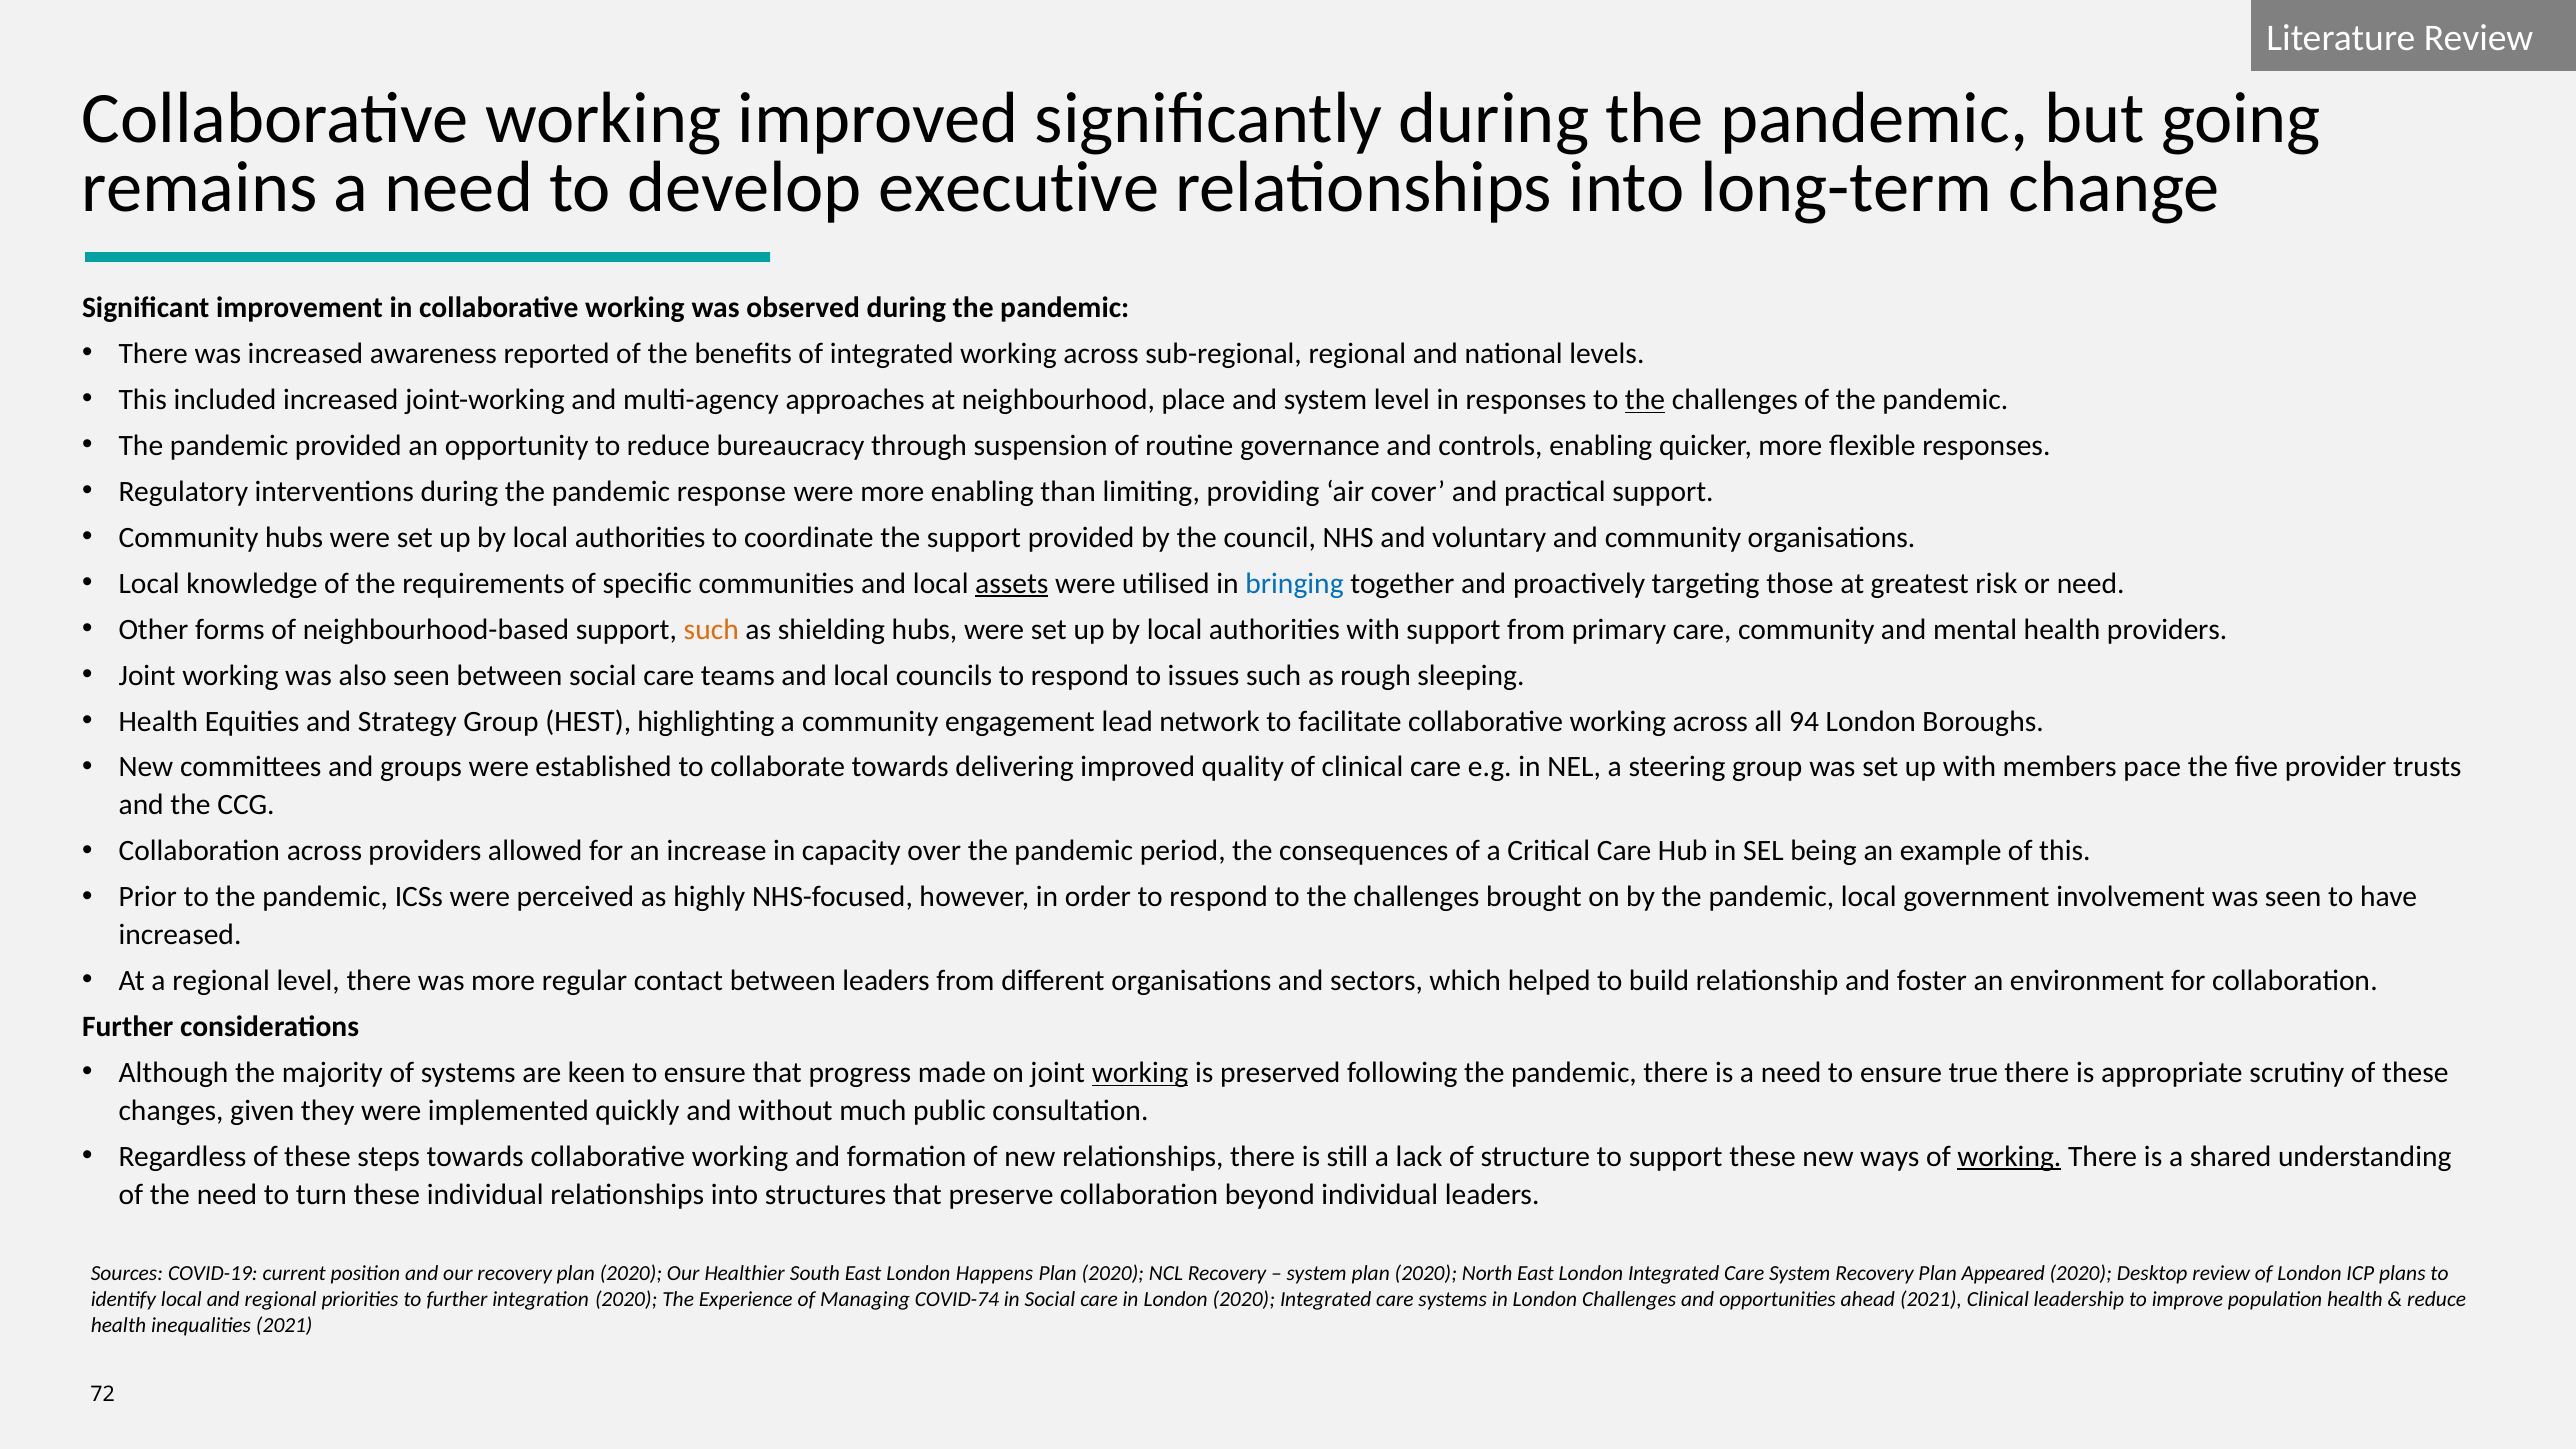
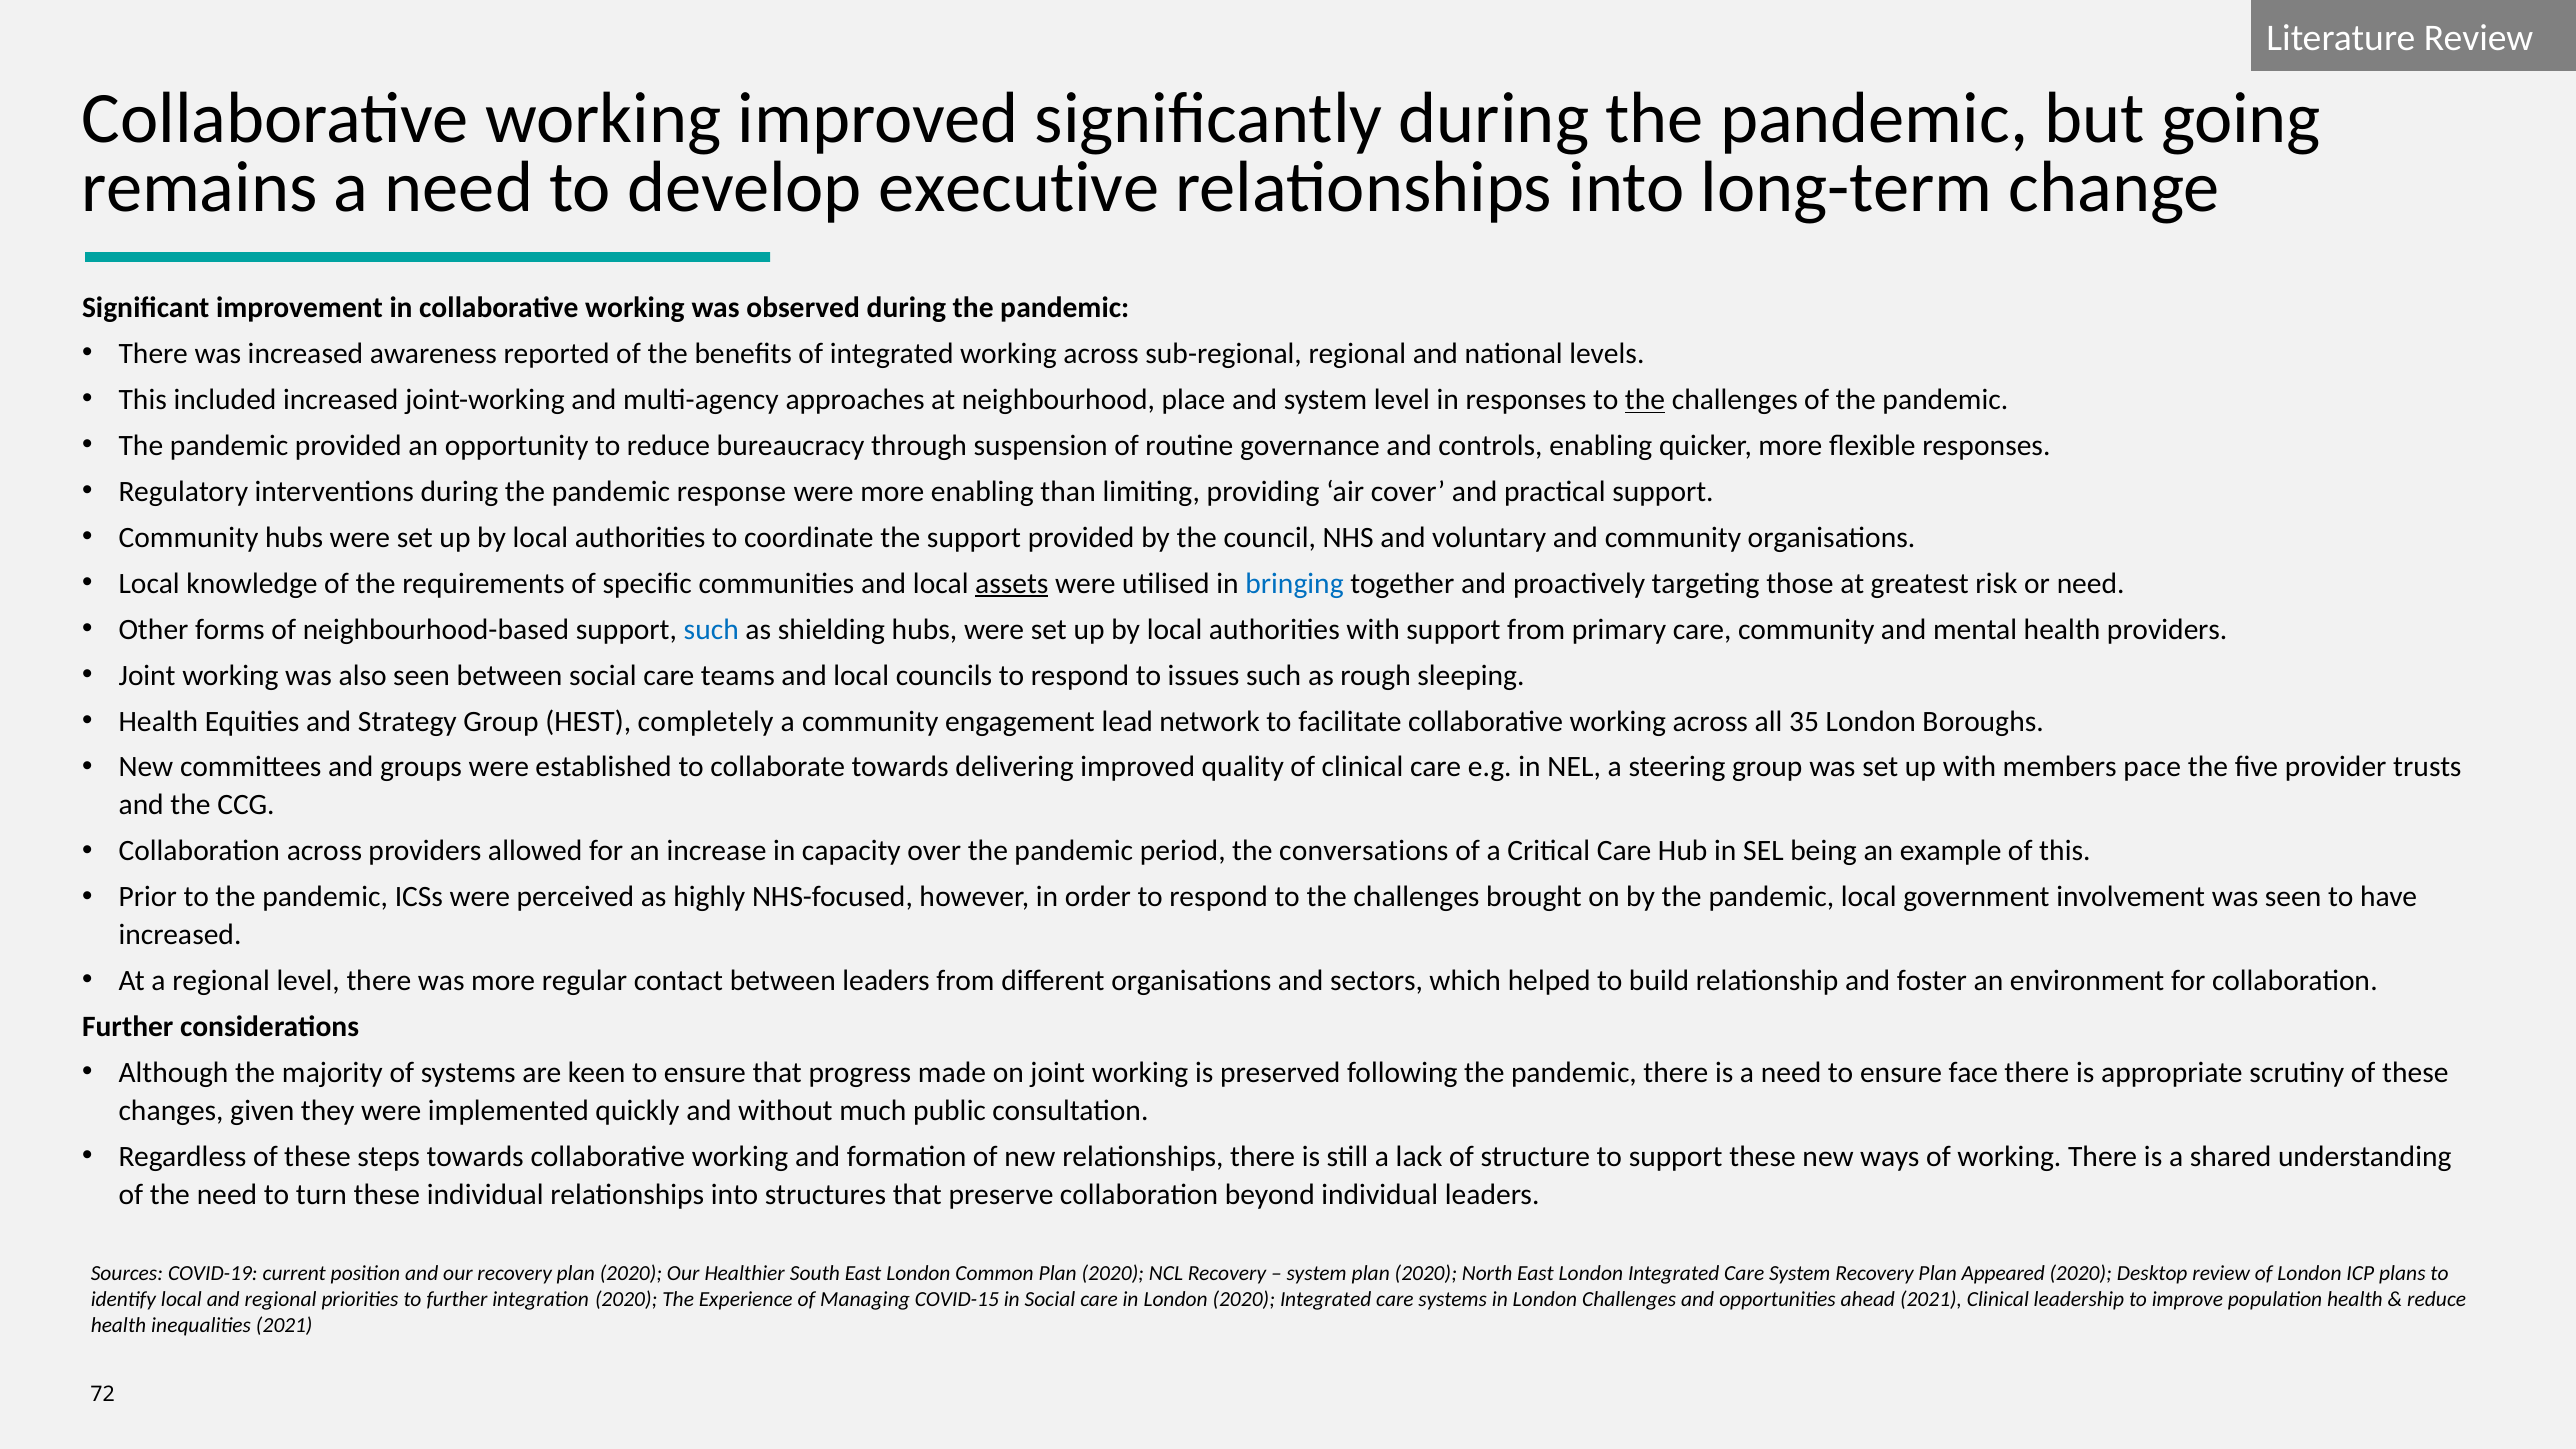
such colour: orange -> blue (711, 629)
highlighting: highlighting -> completely (706, 721)
94: 94 -> 35 (1804, 721)
consequences: consequences -> conversations (1364, 851)
working underline: present -> none (1140, 1073)
true: true -> face (1973, 1073)
working underline: present -> none (2009, 1157)
Happens: Happens -> Common (995, 1274)
COVID-74: COVID-74 -> COVID-15 (957, 1300)
